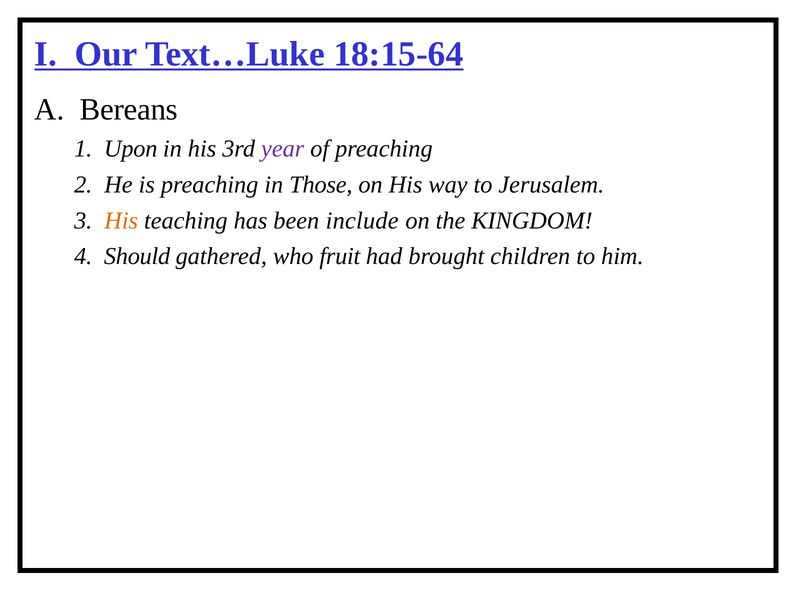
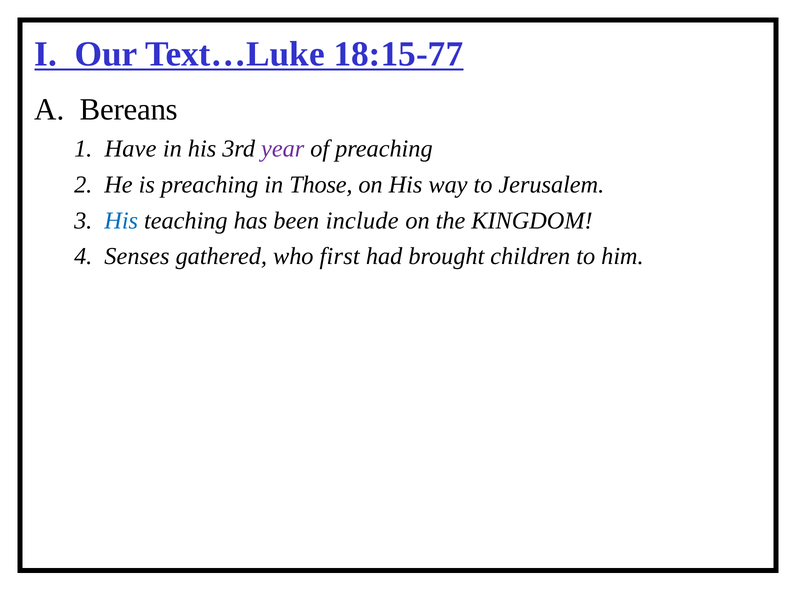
18:15-64: 18:15-64 -> 18:15-77 (398, 54)
Upon: Upon -> Have (131, 149)
His colour: orange -> blue (121, 221)
Should: Should -> Senses (137, 256)
fruit: fruit -> first (340, 256)
